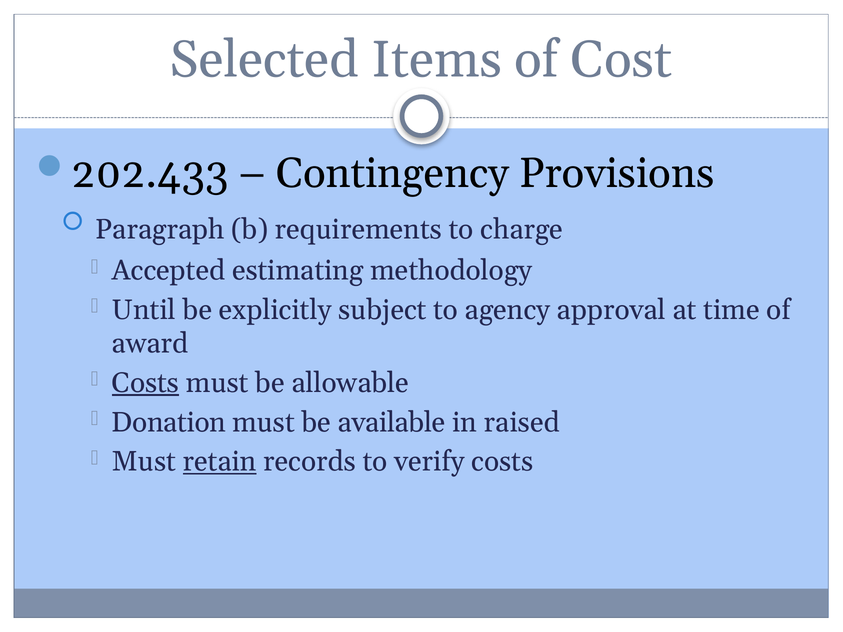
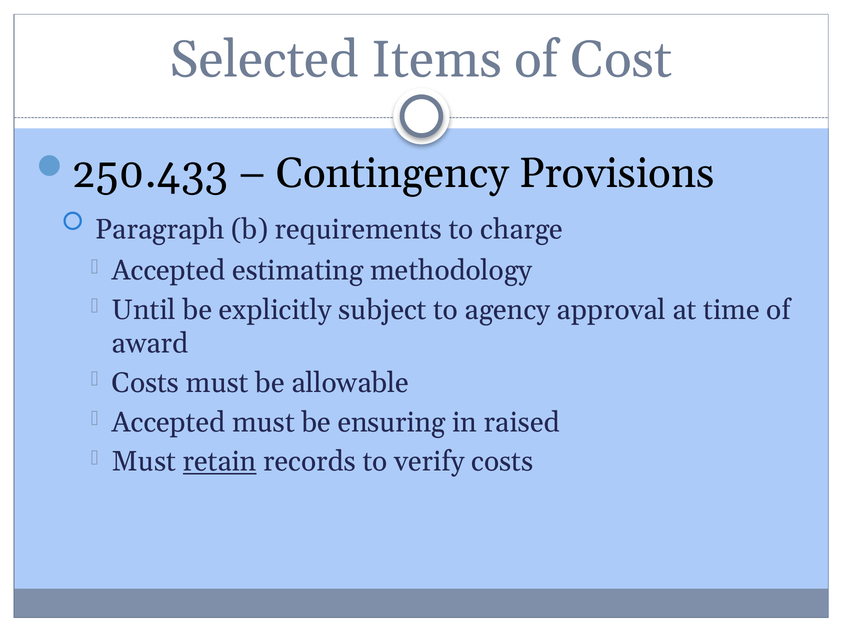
202.433: 202.433 -> 250.433 (150, 173)
Costs underline: present -> none (146, 383)
Donation: Donation -> Accepted (169, 422)
available: available -> ensuring (392, 422)
